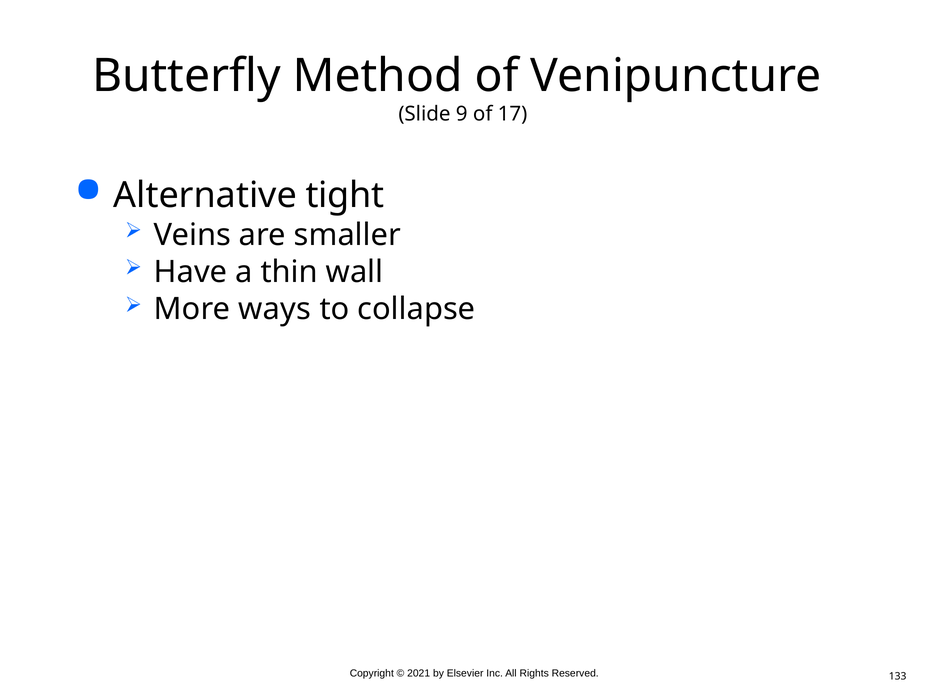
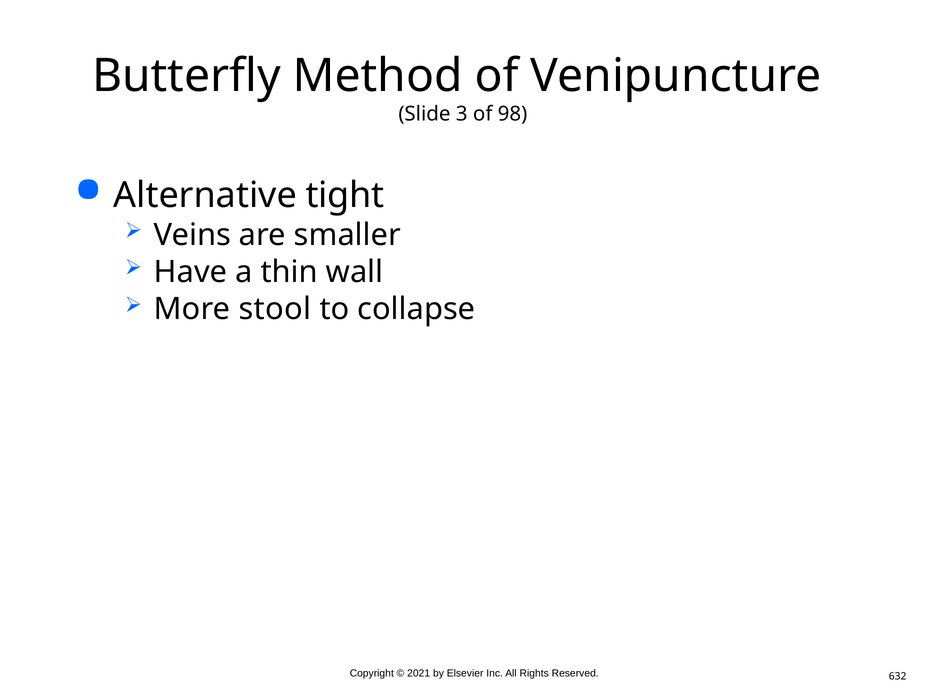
9: 9 -> 3 (462, 114)
17: 17 -> 98 (512, 114)
ways: ways -> stool (275, 309)
133: 133 -> 632 (898, 676)
